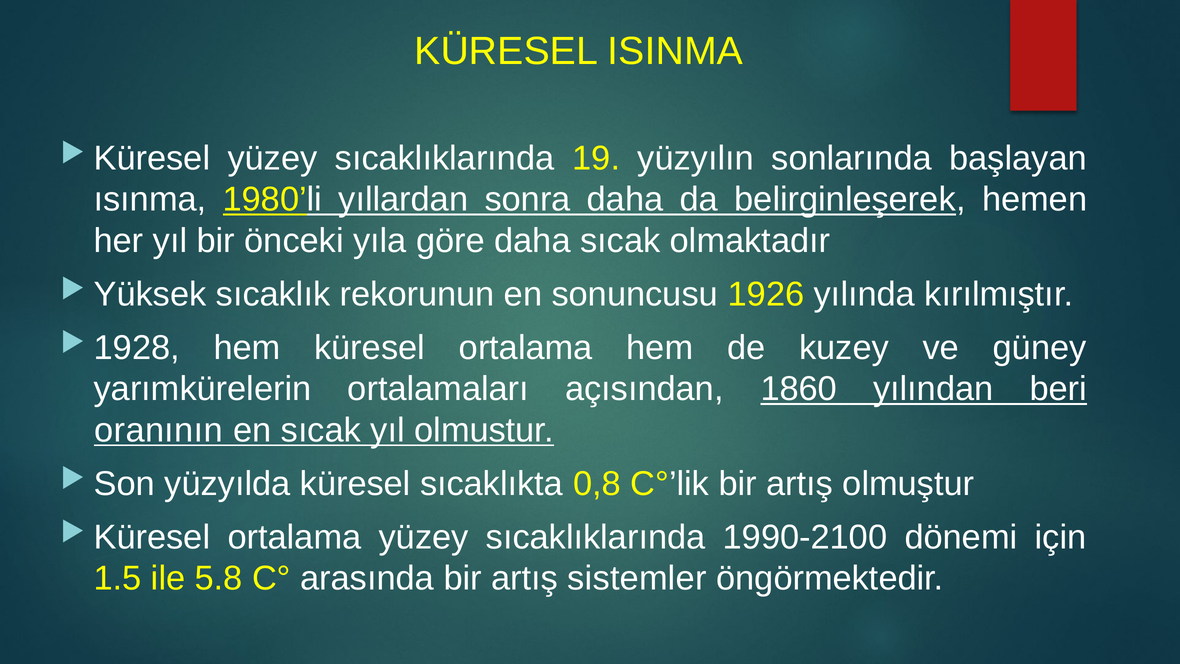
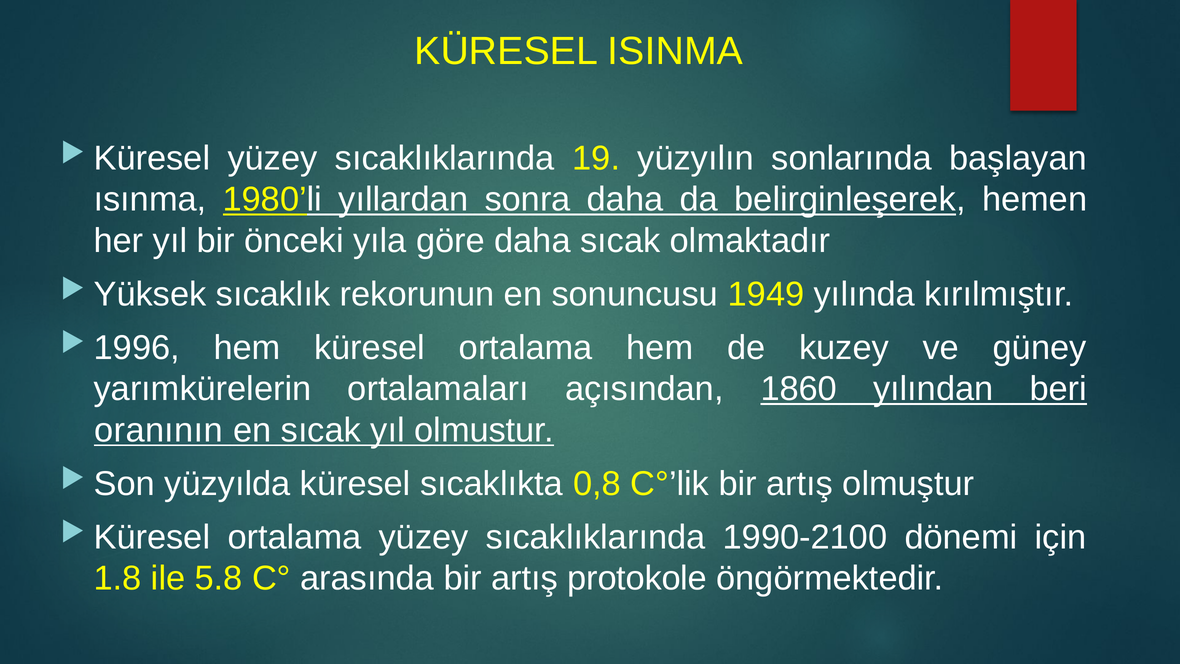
1926: 1926 -> 1949 (766, 294)
1928: 1928 -> 1996 (137, 348)
1.5: 1.5 -> 1.8 (118, 578)
sistemler: sistemler -> protokole (637, 578)
